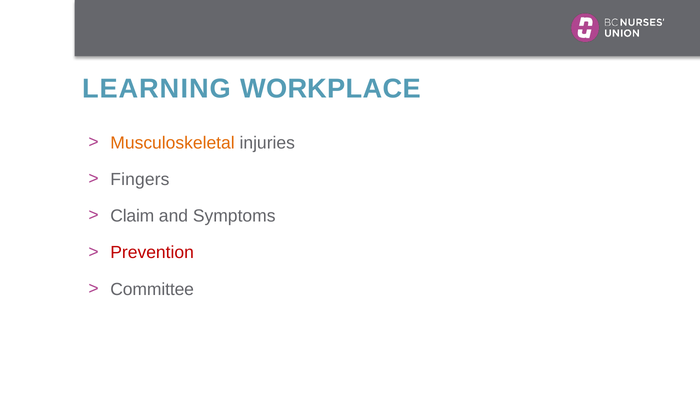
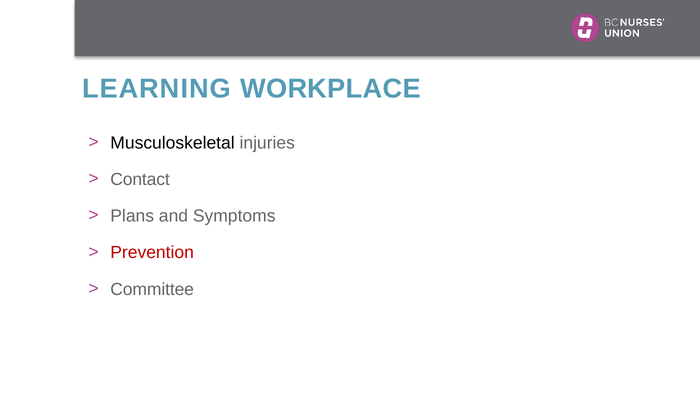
Musculoskeletal colour: orange -> black (173, 143)
Fingers: Fingers -> Contact (140, 179)
Claim: Claim -> Plans (132, 216)
